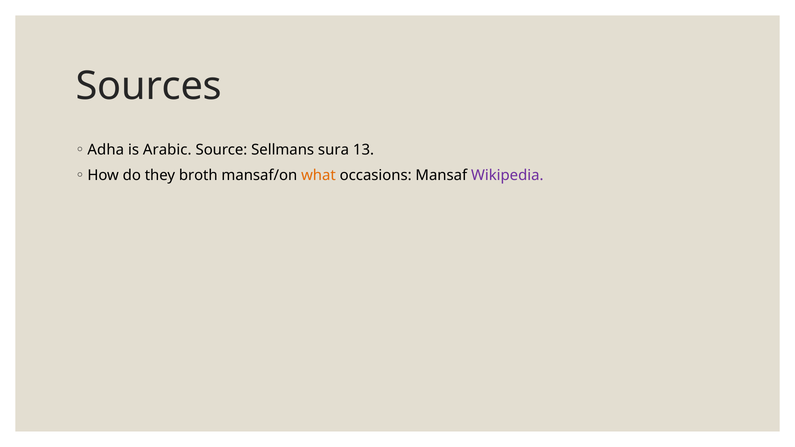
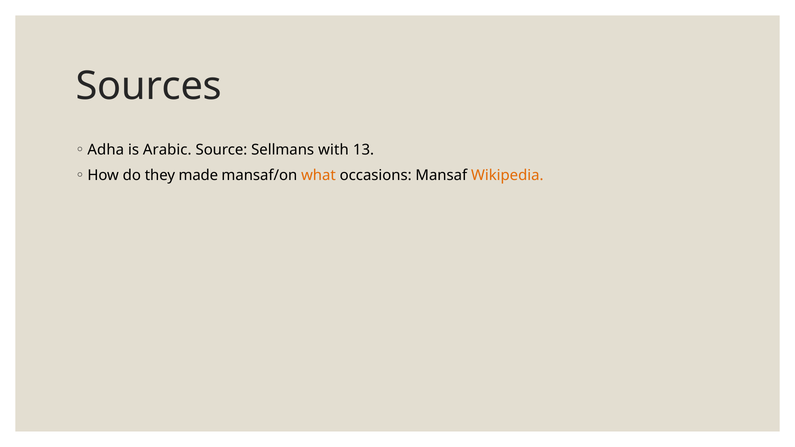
sura: sura -> with (333, 150)
broth: broth -> made (198, 175)
Wikipedia colour: purple -> orange (507, 175)
